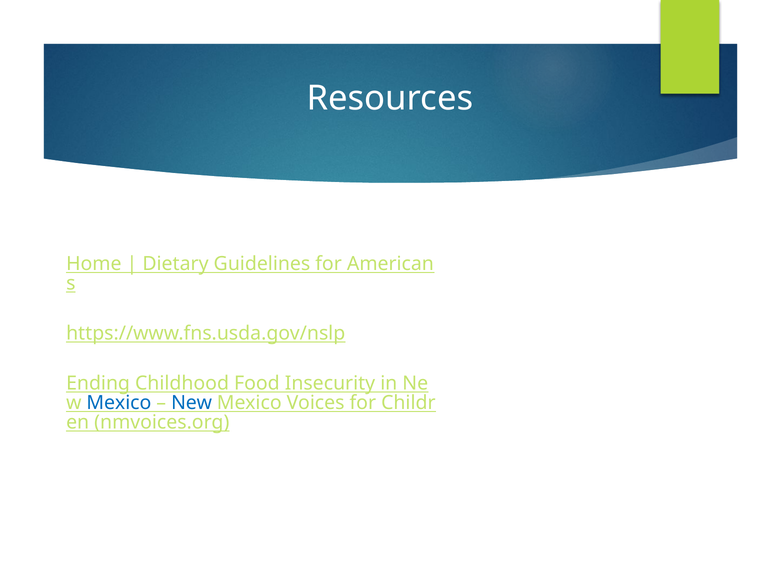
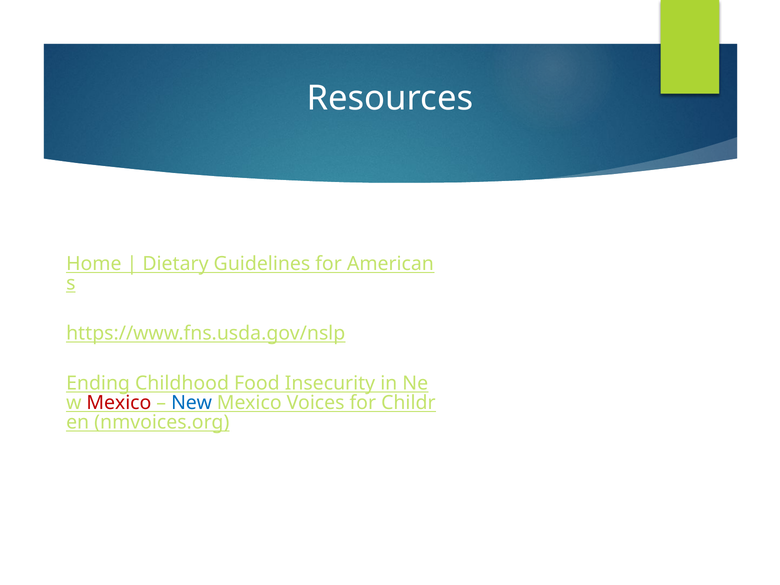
Mexico colour: blue -> red (119, 403)
